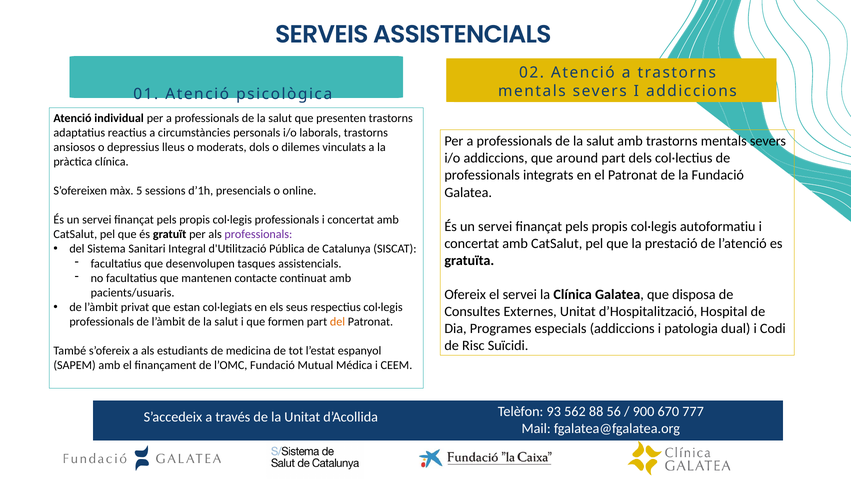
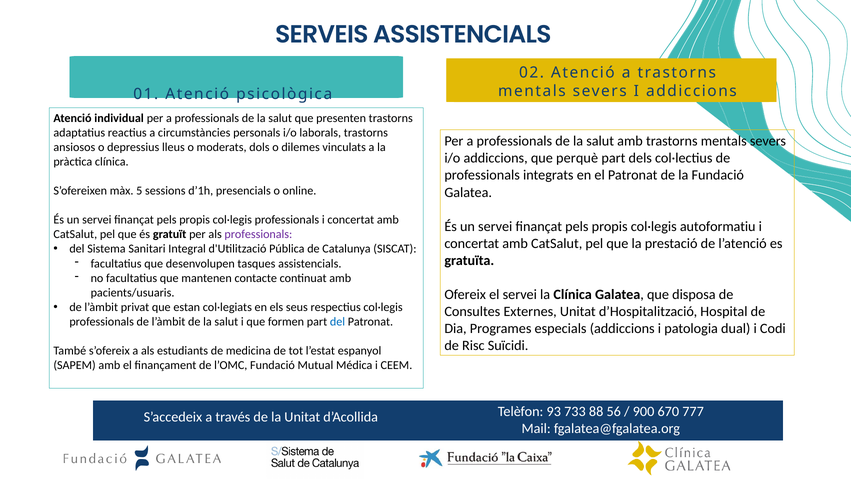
around: around -> perquè (577, 158)
del colour: orange -> blue (338, 321)
562: 562 -> 733 (575, 411)
